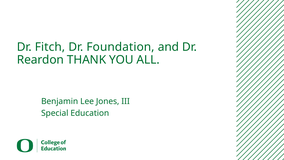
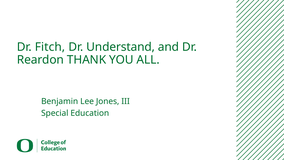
Foundation: Foundation -> Understand (121, 47)
